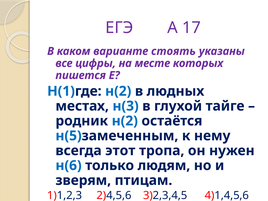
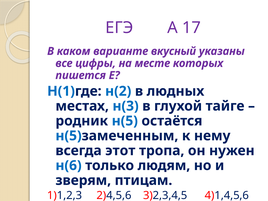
стоять: стоять -> вкусный (174, 51)
родник н(2: н(2 -> н(5 (125, 121)
